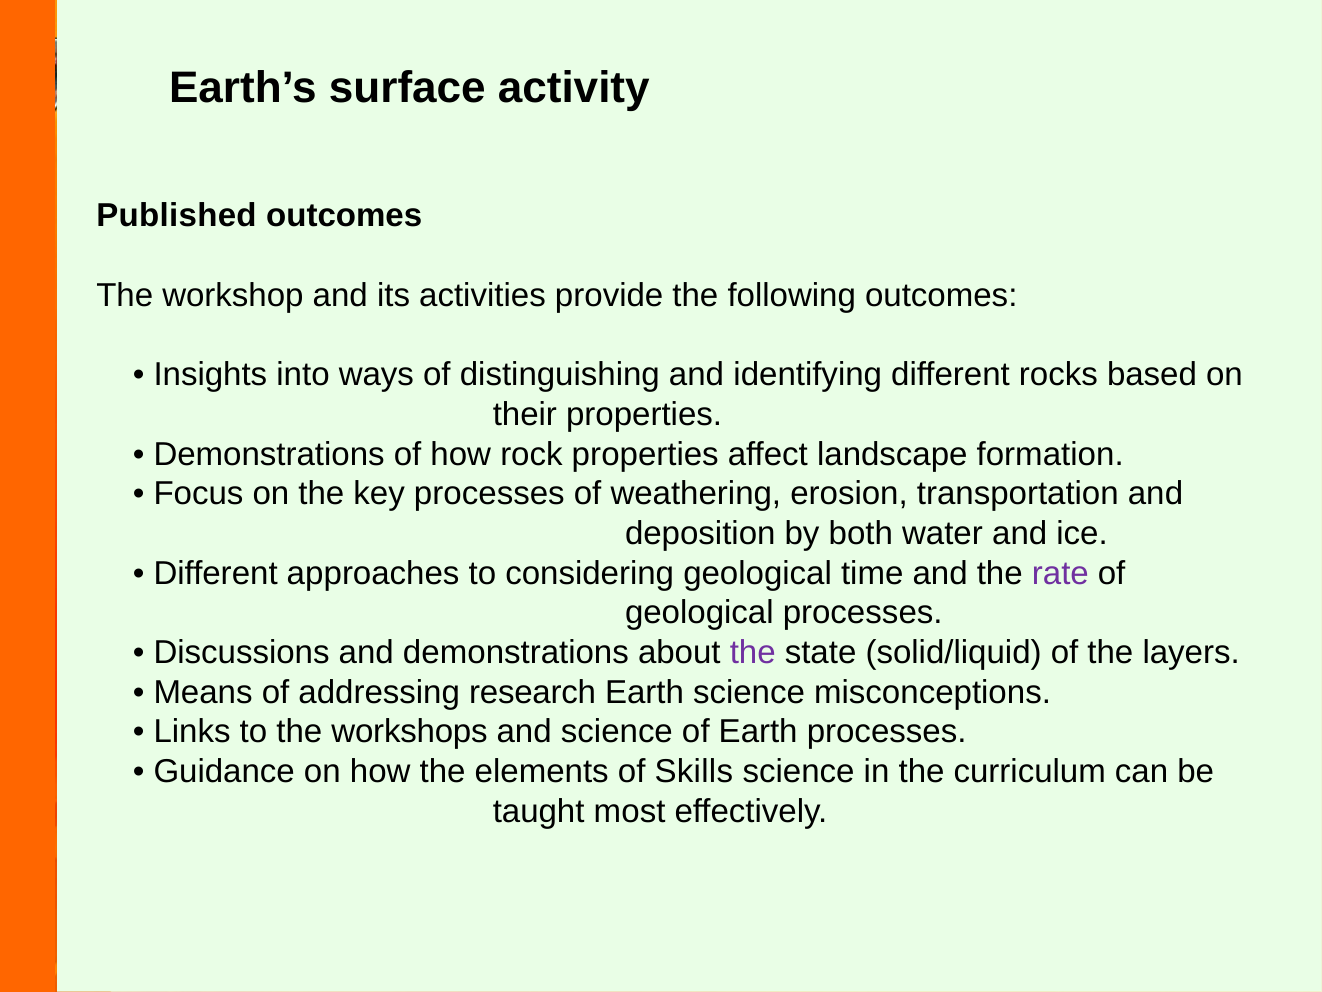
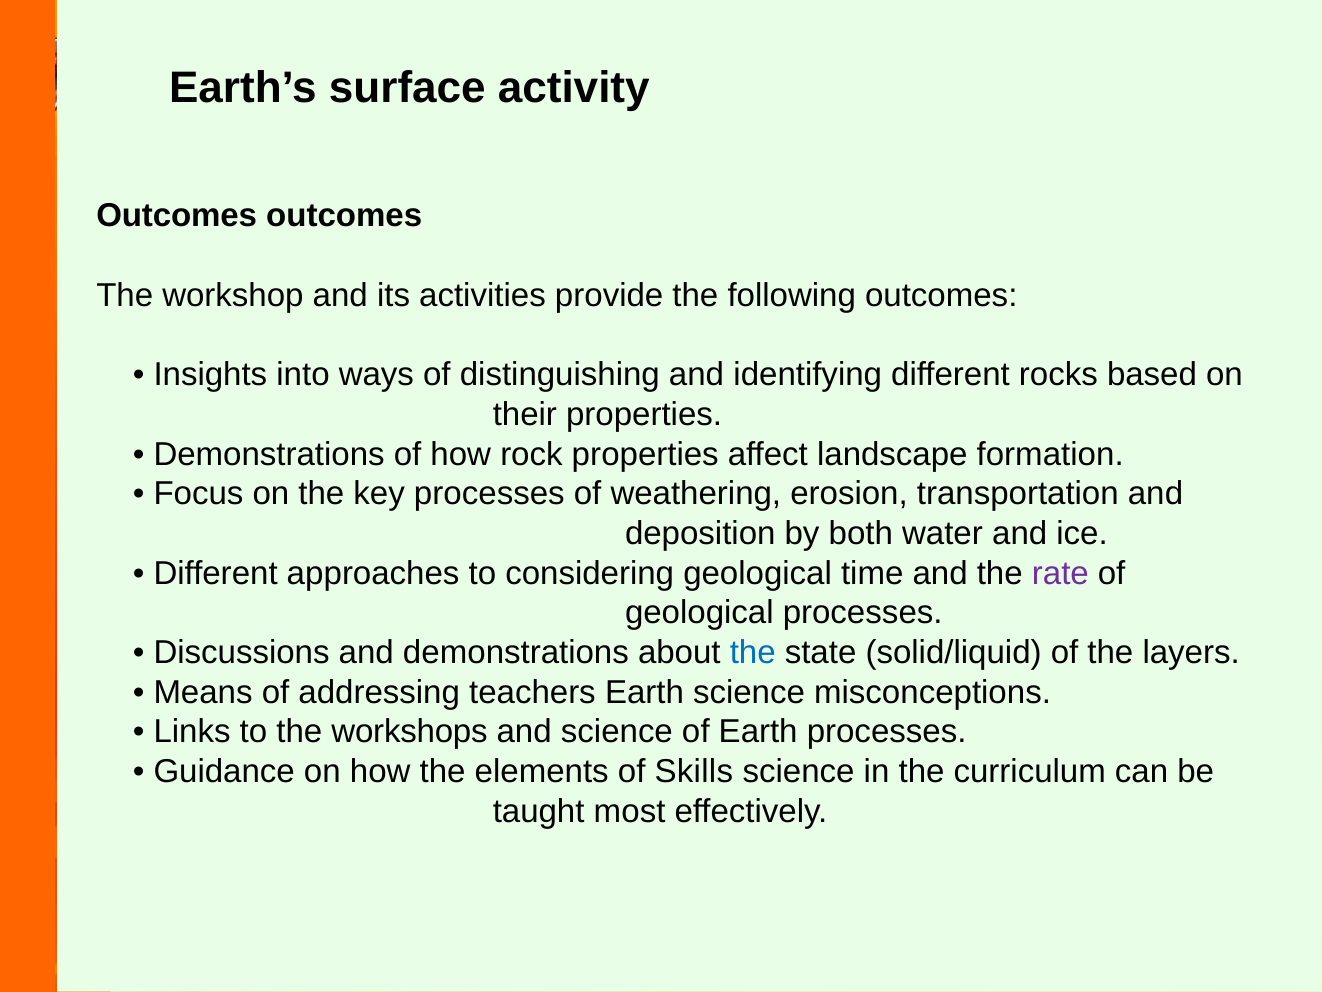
Published: Published -> Outcomes (177, 216)
the colour: purple -> blue (753, 652)
research: research -> teachers (532, 692)
